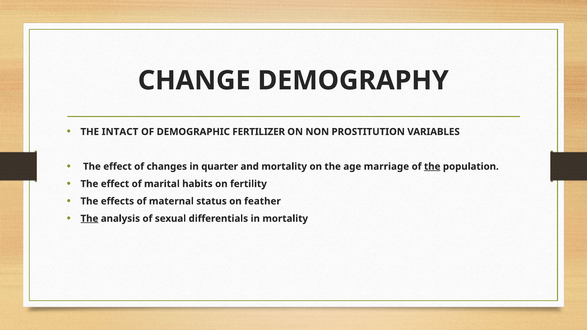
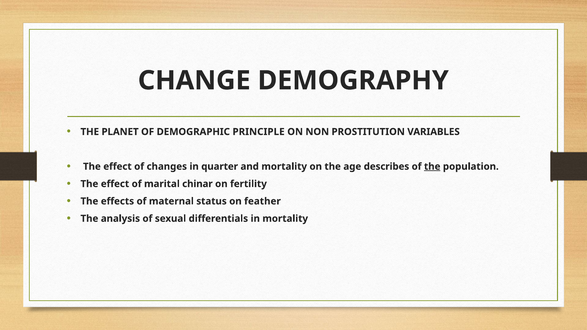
INTACT: INTACT -> PLANET (120, 132)
FERTILIZER: FERTILIZER -> PRINCIPLE (259, 132)
marriage: marriage -> describes (386, 167)
habits: habits -> chinar (197, 184)
The underline: present -> none (89, 219)
